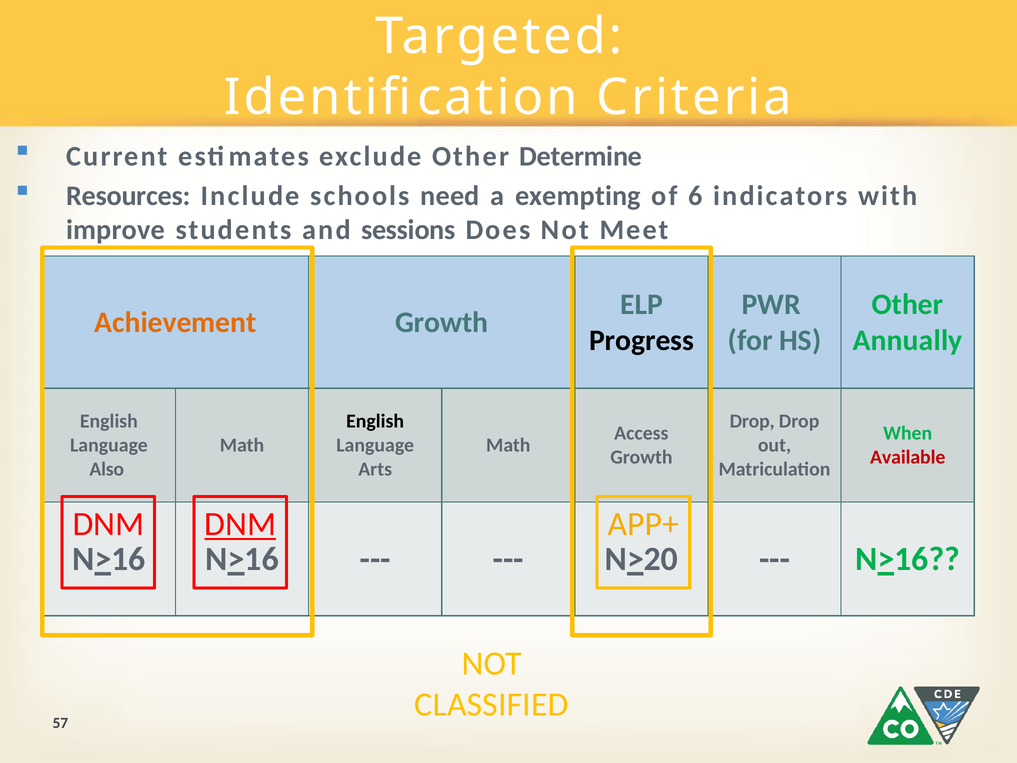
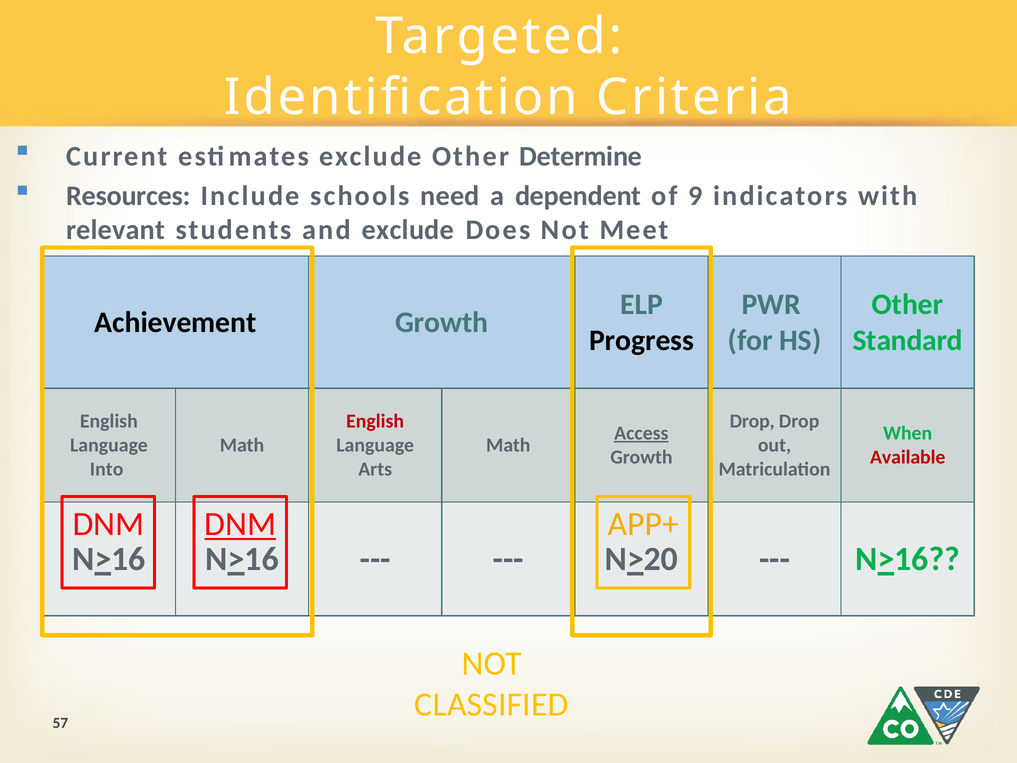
exempting: exempting -> dependent (578, 196)
6: 6 -> 9 (696, 196)
improve: improve -> relevant (115, 230)
and sessions: sessions -> exclude (408, 230)
Achievement colour: orange -> black (175, 322)
Annually: Annually -> Standard (908, 341)
English colour: black -> red (375, 421)
Access underline: none -> present (641, 433)
Also: Also -> Into (107, 469)
